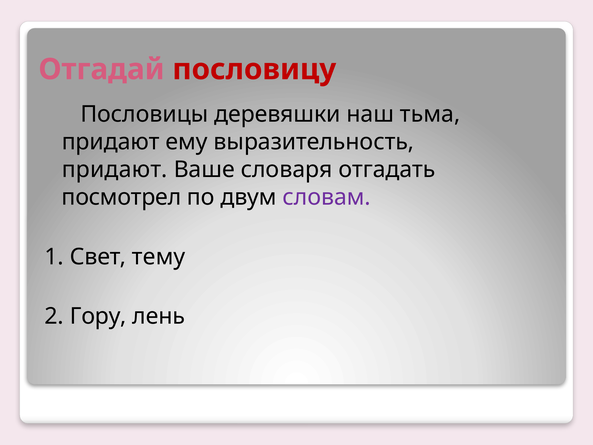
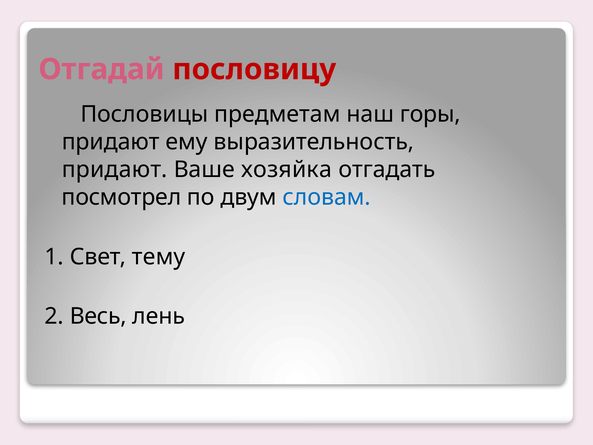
деревяшки: деревяшки -> предметам (277, 114)
тьма: тьма -> горы (430, 114)
словаря: словаря -> хозяйка (287, 169)
словам colour: purple -> blue (327, 197)
Гору: Гору -> Весь (98, 316)
